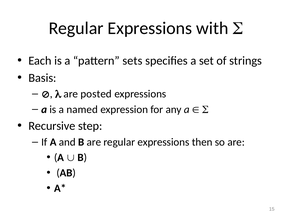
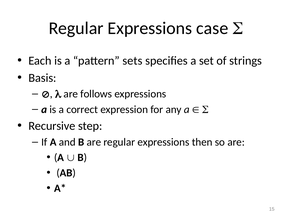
with: with -> case (212, 28)
posted: posted -> follows (96, 94)
named: named -> correct (82, 109)
